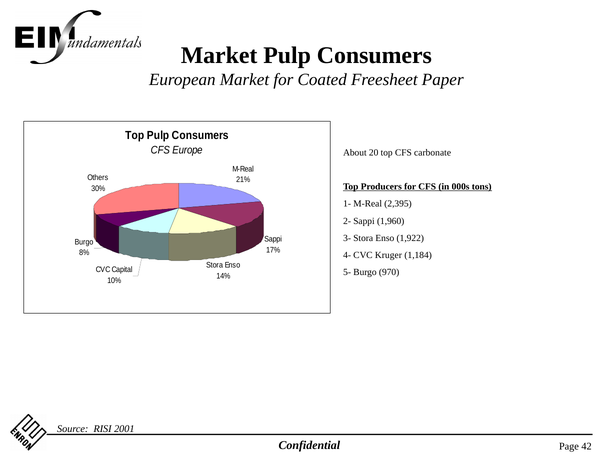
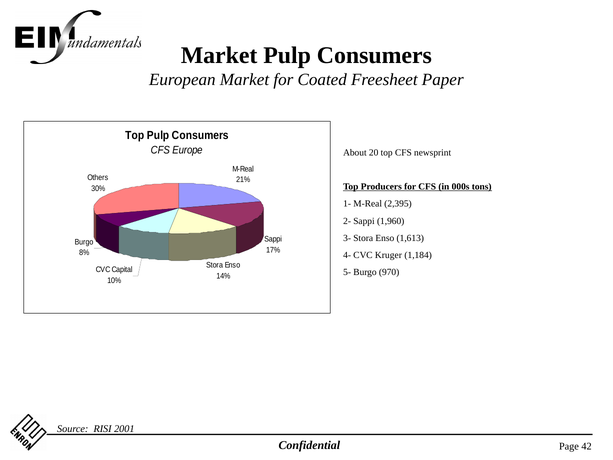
carbonate: carbonate -> newsprint (433, 152)
1,922: 1,922 -> 1,613 (410, 238)
